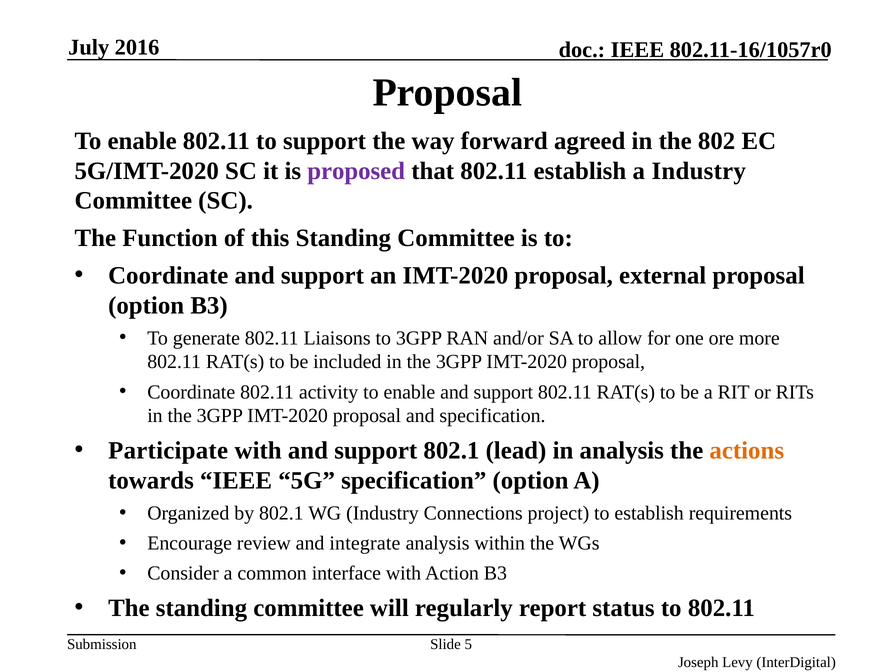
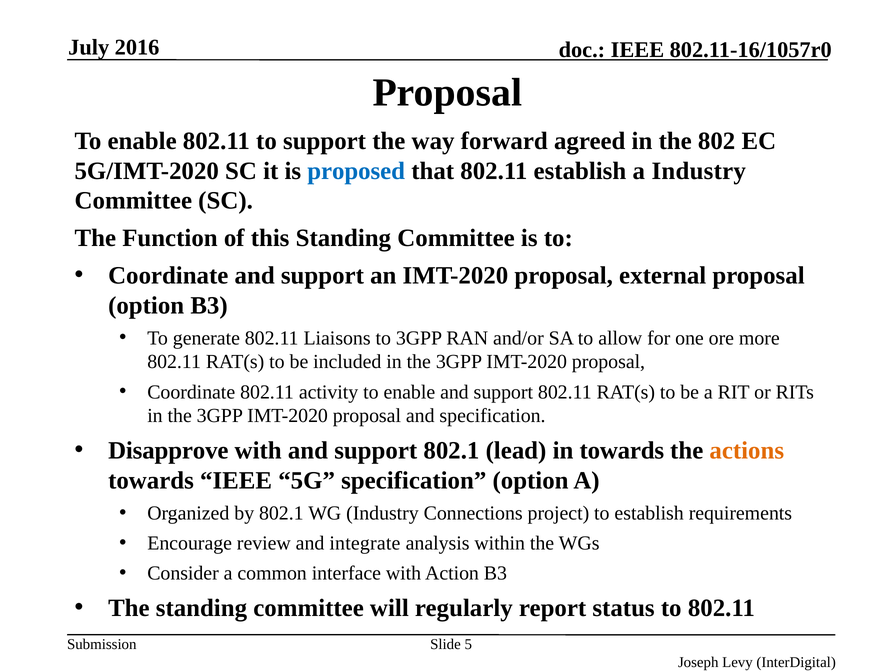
proposed colour: purple -> blue (356, 171)
Participate: Participate -> Disapprove (168, 450)
in analysis: analysis -> towards (622, 450)
